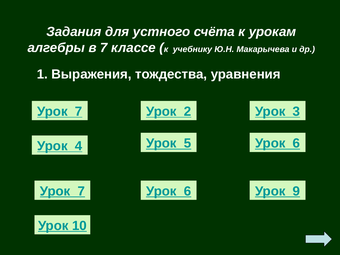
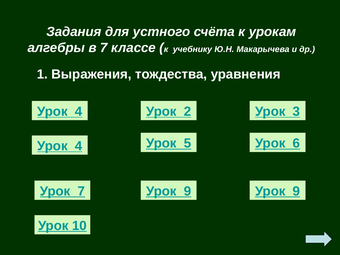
7: 7 -> 4 (79, 111)
7 Урок 6: 6 -> 9 (187, 191)
